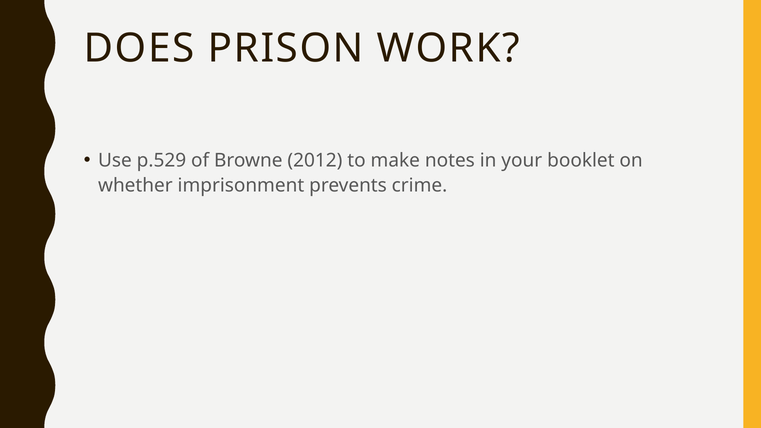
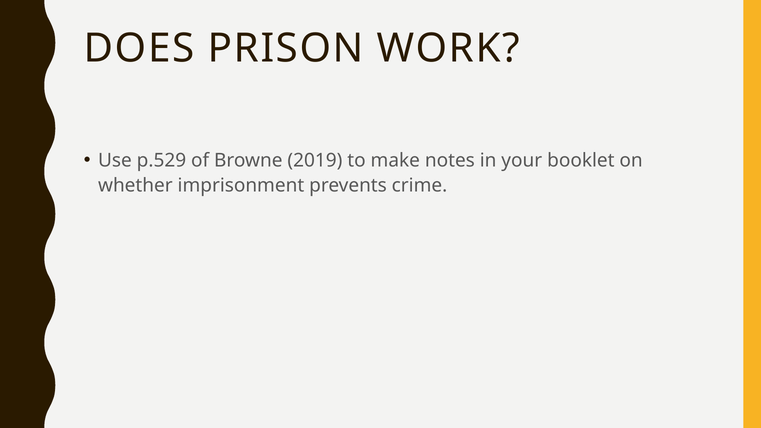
2012: 2012 -> 2019 (315, 161)
